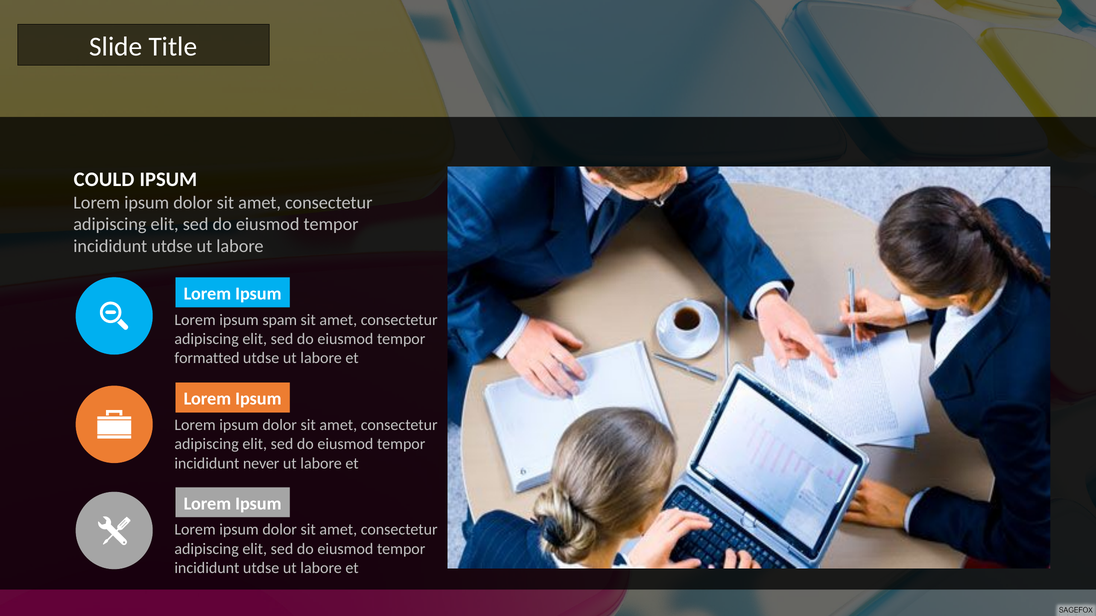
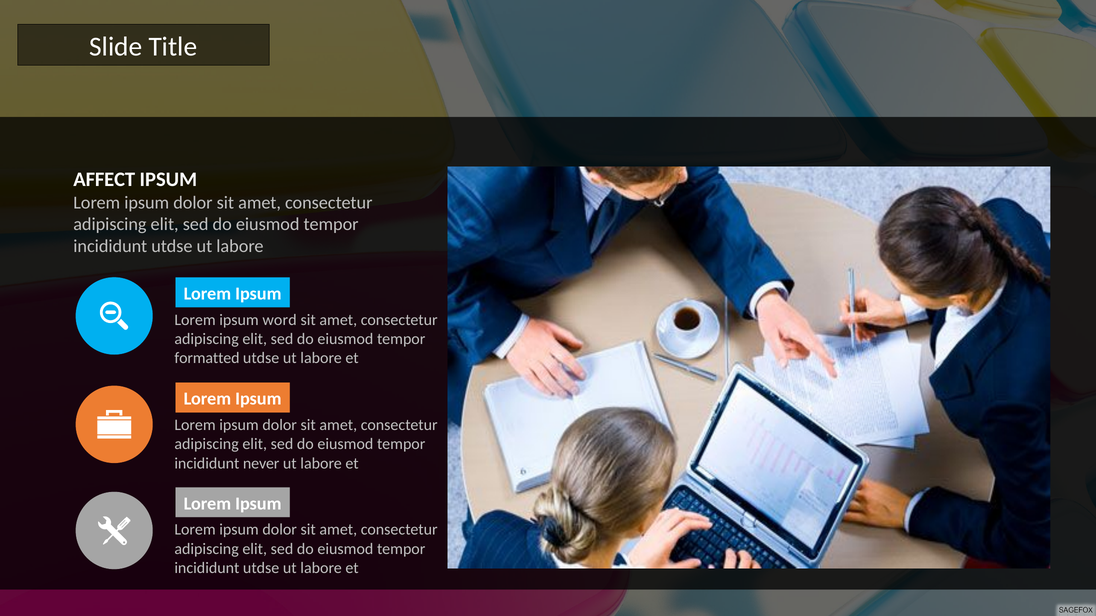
COULD: COULD -> AFFECT (104, 180)
spam: spam -> word (280, 320)
